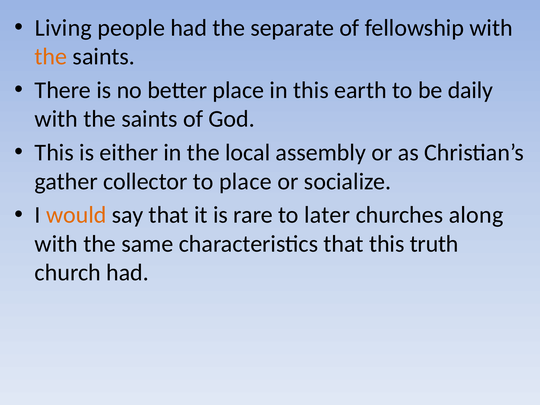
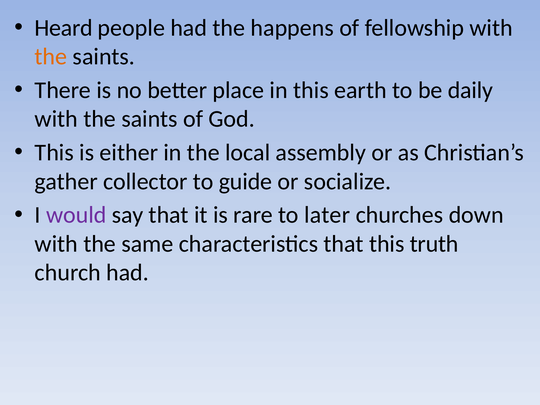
Living: Living -> Heard (64, 28)
separate: separate -> happens (292, 28)
to place: place -> guide (246, 181)
would colour: orange -> purple (76, 215)
along: along -> down (476, 215)
